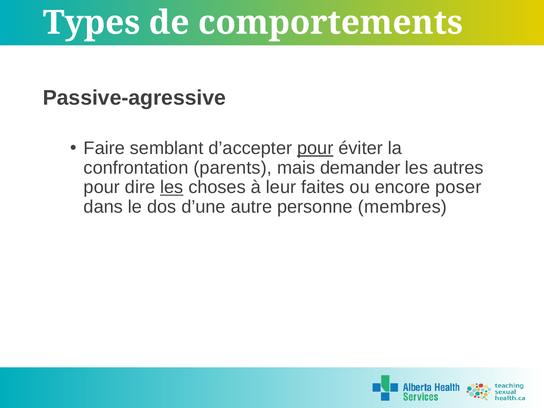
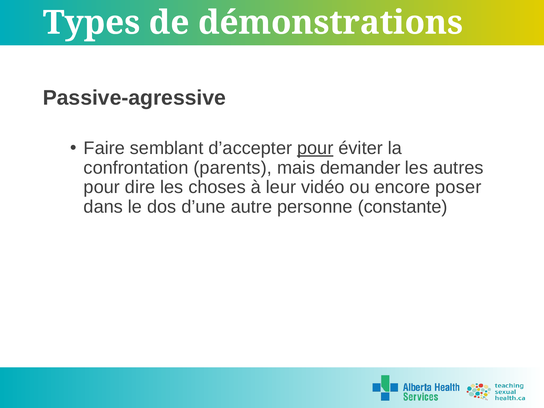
comportements: comportements -> démonstrations (331, 23)
les underline: present -> none (172, 187)
faites: faites -> vidéo (323, 187)
membres: membres -> constante (403, 207)
